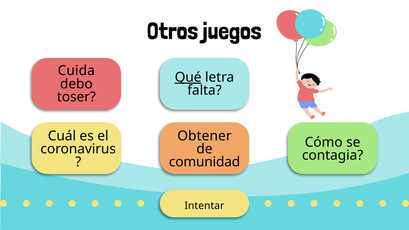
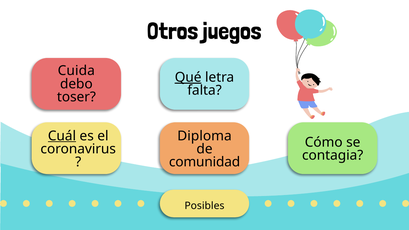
Cuál underline: none -> present (62, 136)
Obtener: Obtener -> Diploma (204, 136)
Intentar: Intentar -> Posibles (204, 206)
